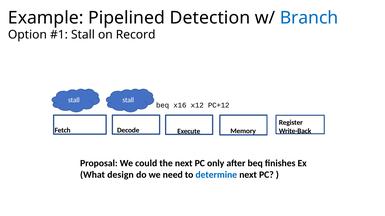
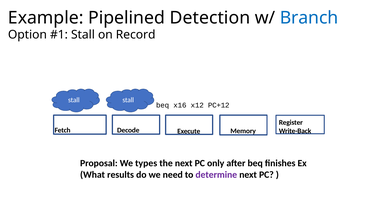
could: could -> types (146, 164)
design: design -> results (121, 175)
determine colour: blue -> purple (216, 175)
